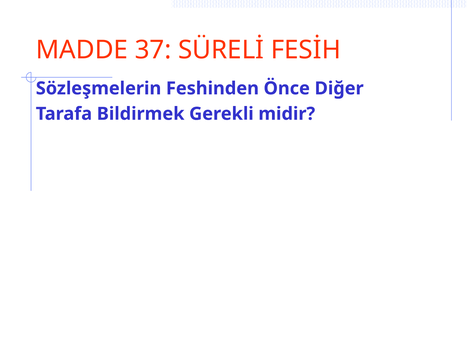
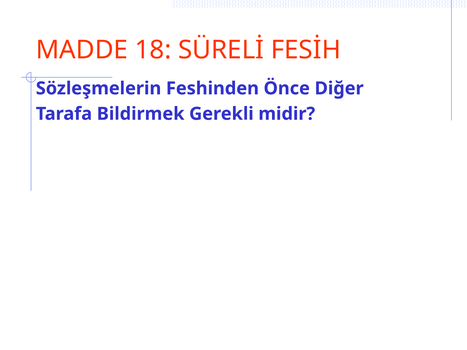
37: 37 -> 18 (153, 50)
